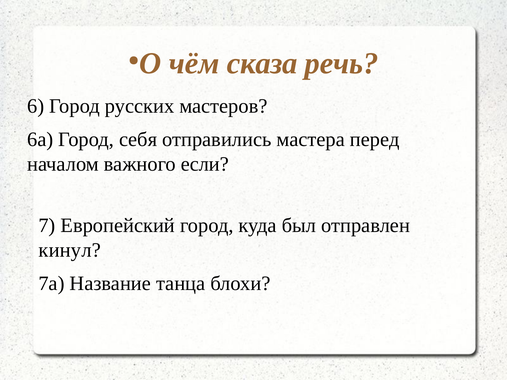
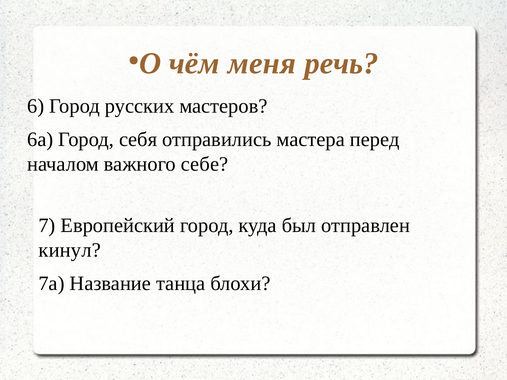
сказа: сказа -> меня (262, 64)
если: если -> себе (205, 164)
